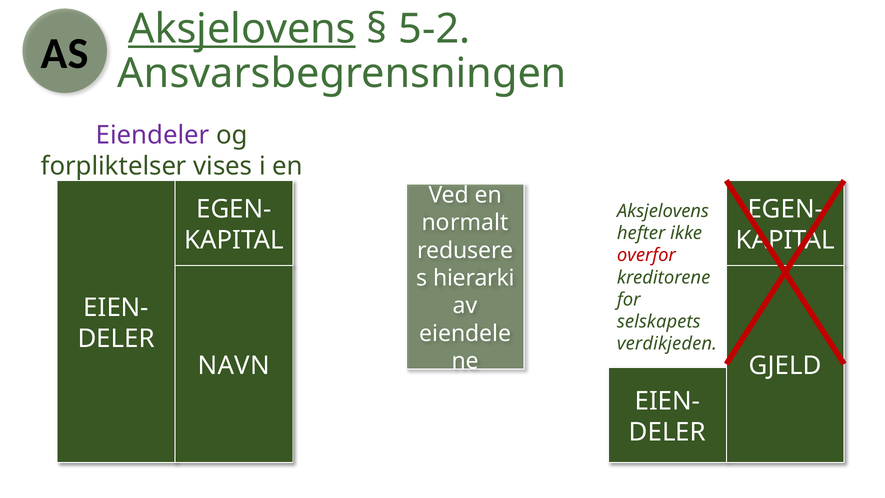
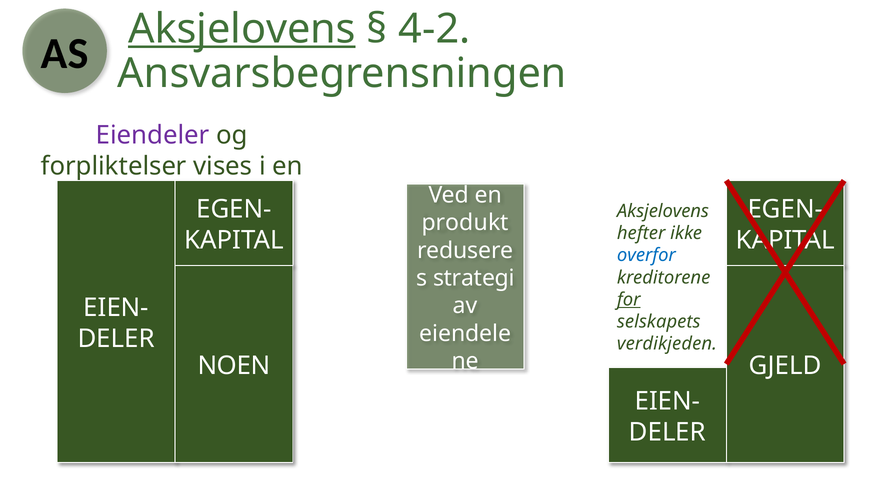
5-2: 5-2 -> 4-2 (434, 29)
normalt: normalt -> produkt (465, 223)
overfor colour: red -> blue (646, 255)
hierarki: hierarki -> strategi (474, 278)
for underline: none -> present (629, 299)
NAVN: NAVN -> NOEN (234, 366)
